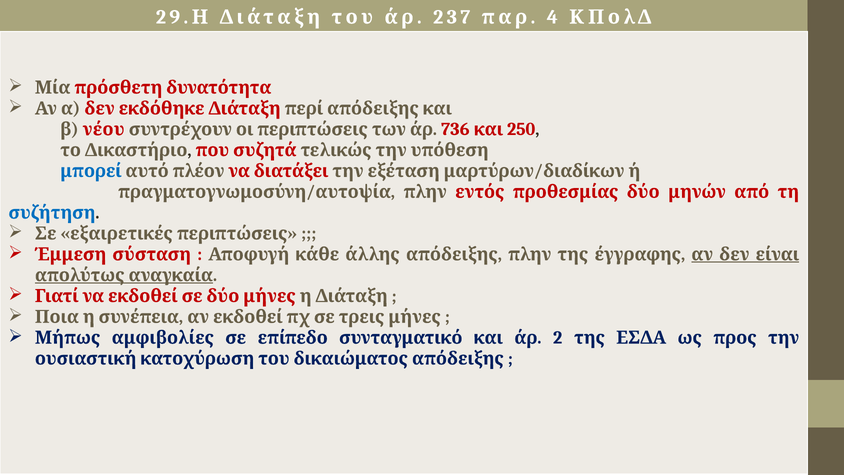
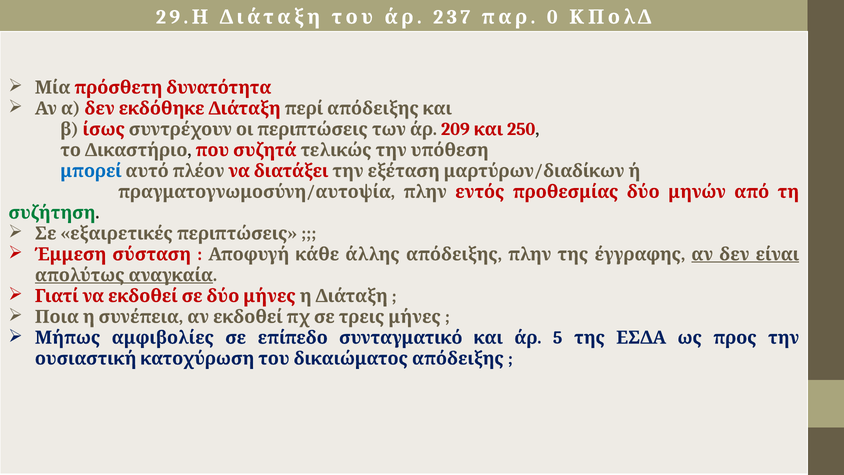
4: 4 -> 0 (552, 17)
νέου: νέου -> ίσως (104, 129)
736: 736 -> 209 (455, 129)
συζήτηση colour: blue -> green (52, 213)
2: 2 -> 5 (558, 338)
